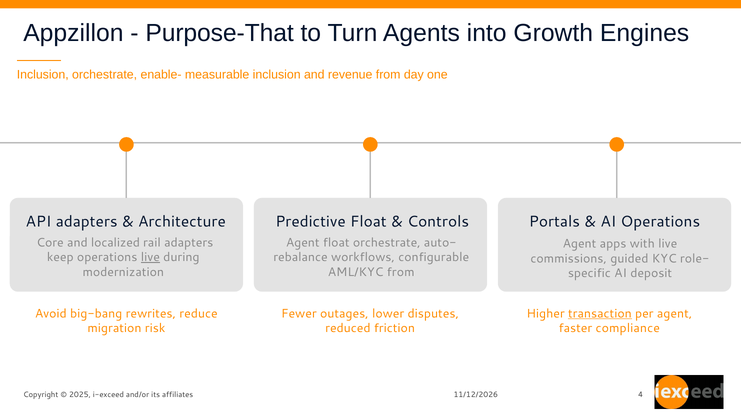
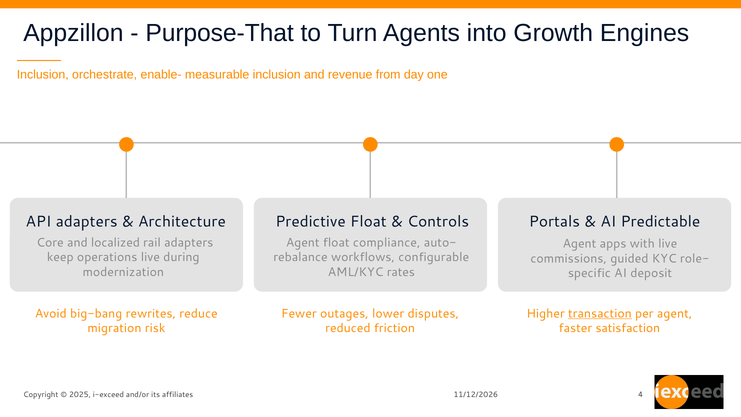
AI Operations: Operations -> Predictable (660, 222)
float orchestrate: orchestrate -> compliance (387, 242)
live underline: present -> none (150, 257)
AML/KYC from: from -> rates (401, 272)
compliance: compliance -> satisfaction (628, 328)
